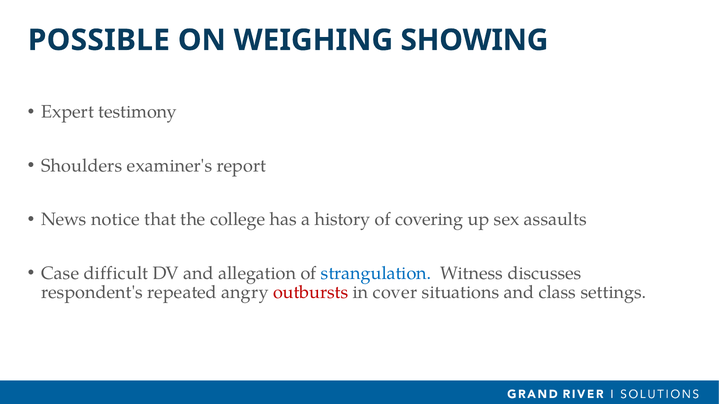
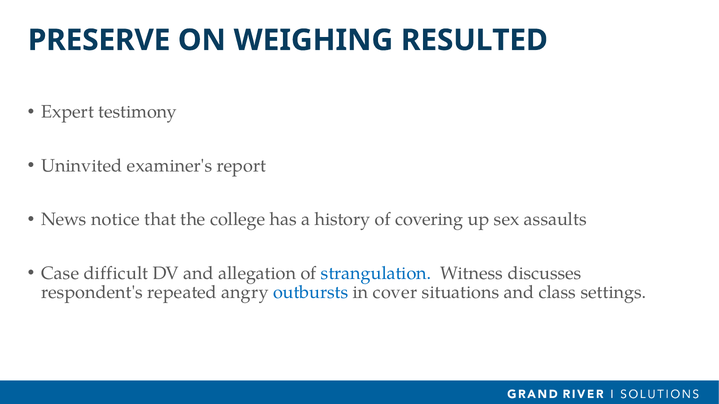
POSSIBLE: POSSIBLE -> PRESERVE (99, 40)
SHOWING: SHOWING -> RESULTED (474, 40)
Shoulders: Shoulders -> Uninvited (82, 166)
outbursts colour: red -> blue (311, 293)
